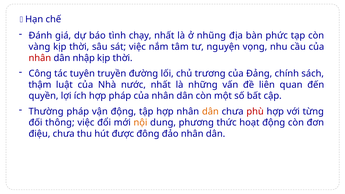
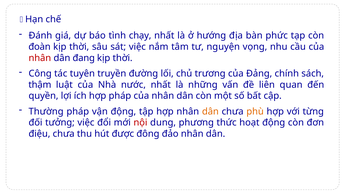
nhũng: nhũng -> hướng (211, 36)
vàng: vàng -> đoàn (40, 47)
nhập: nhập -> đang (84, 58)
phù colour: red -> orange (255, 111)
thông: thông -> tưởng (60, 123)
nội colour: orange -> red (140, 123)
